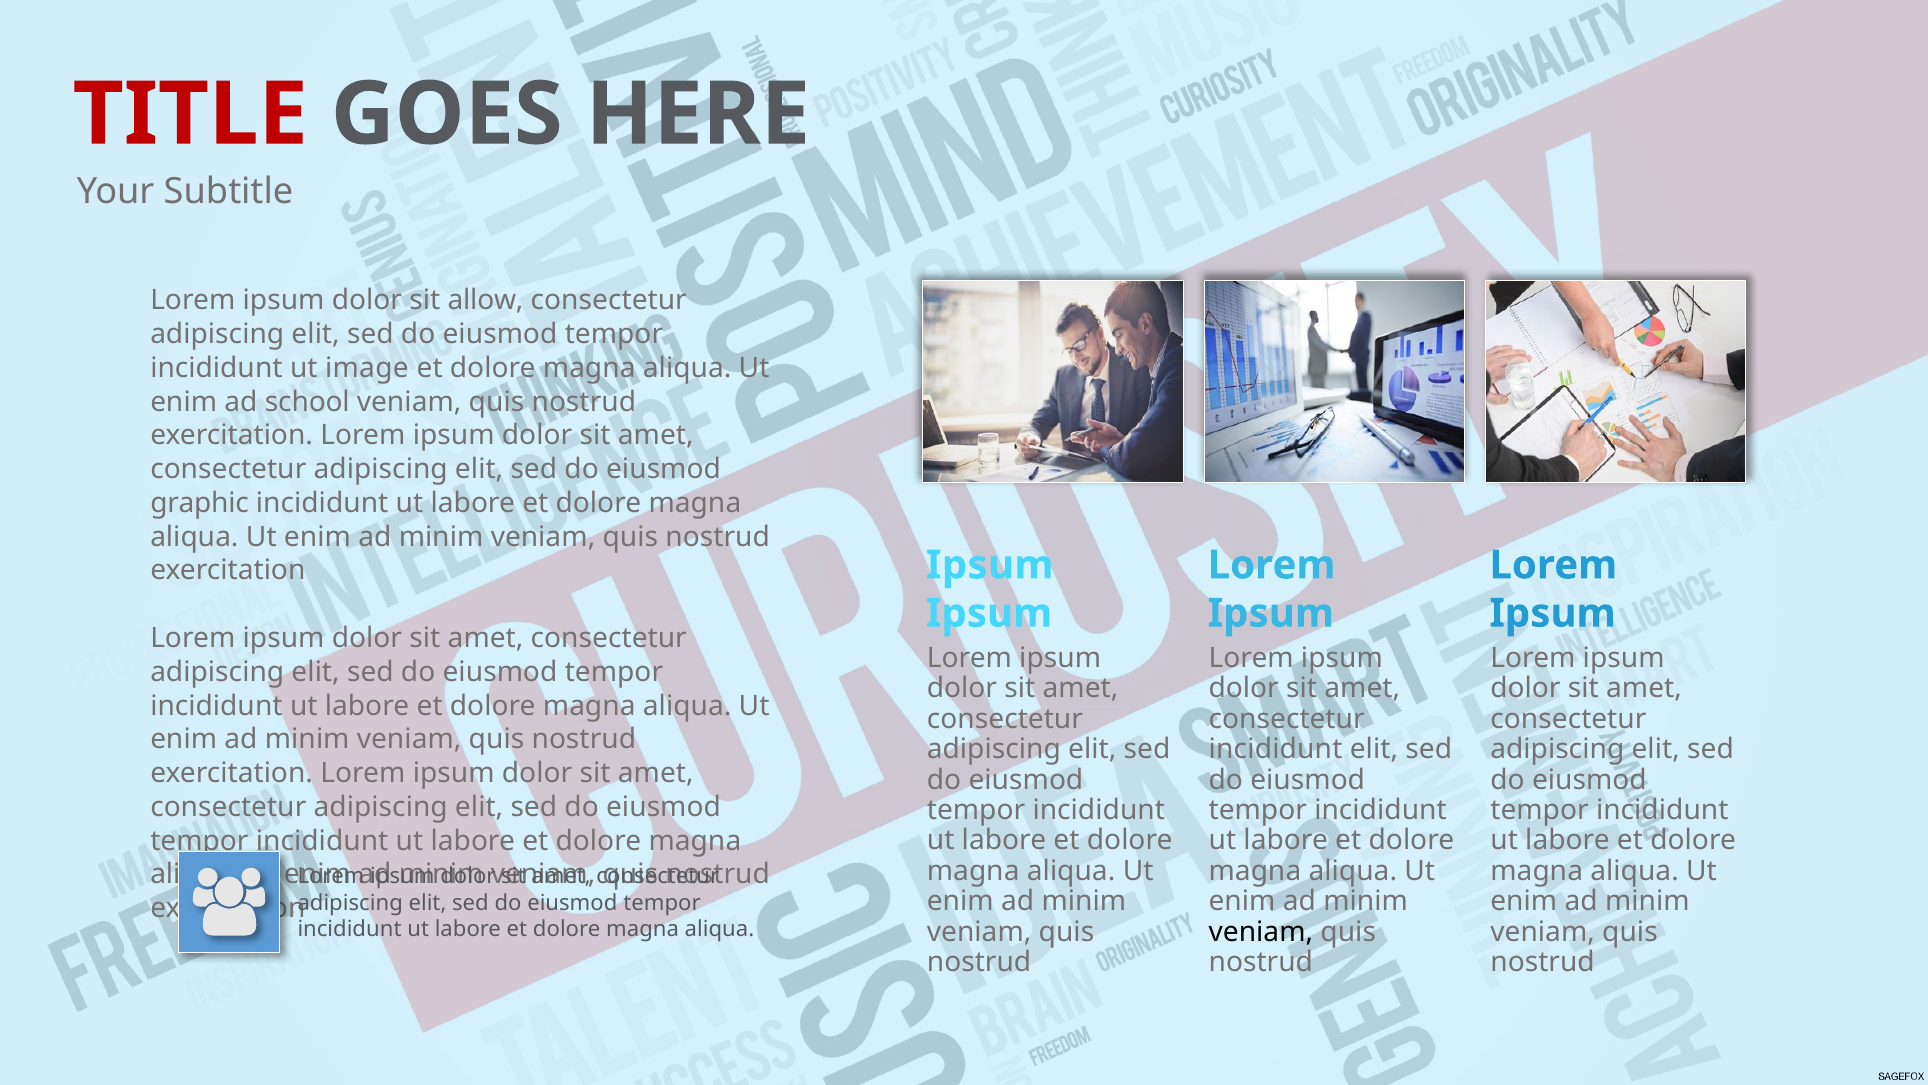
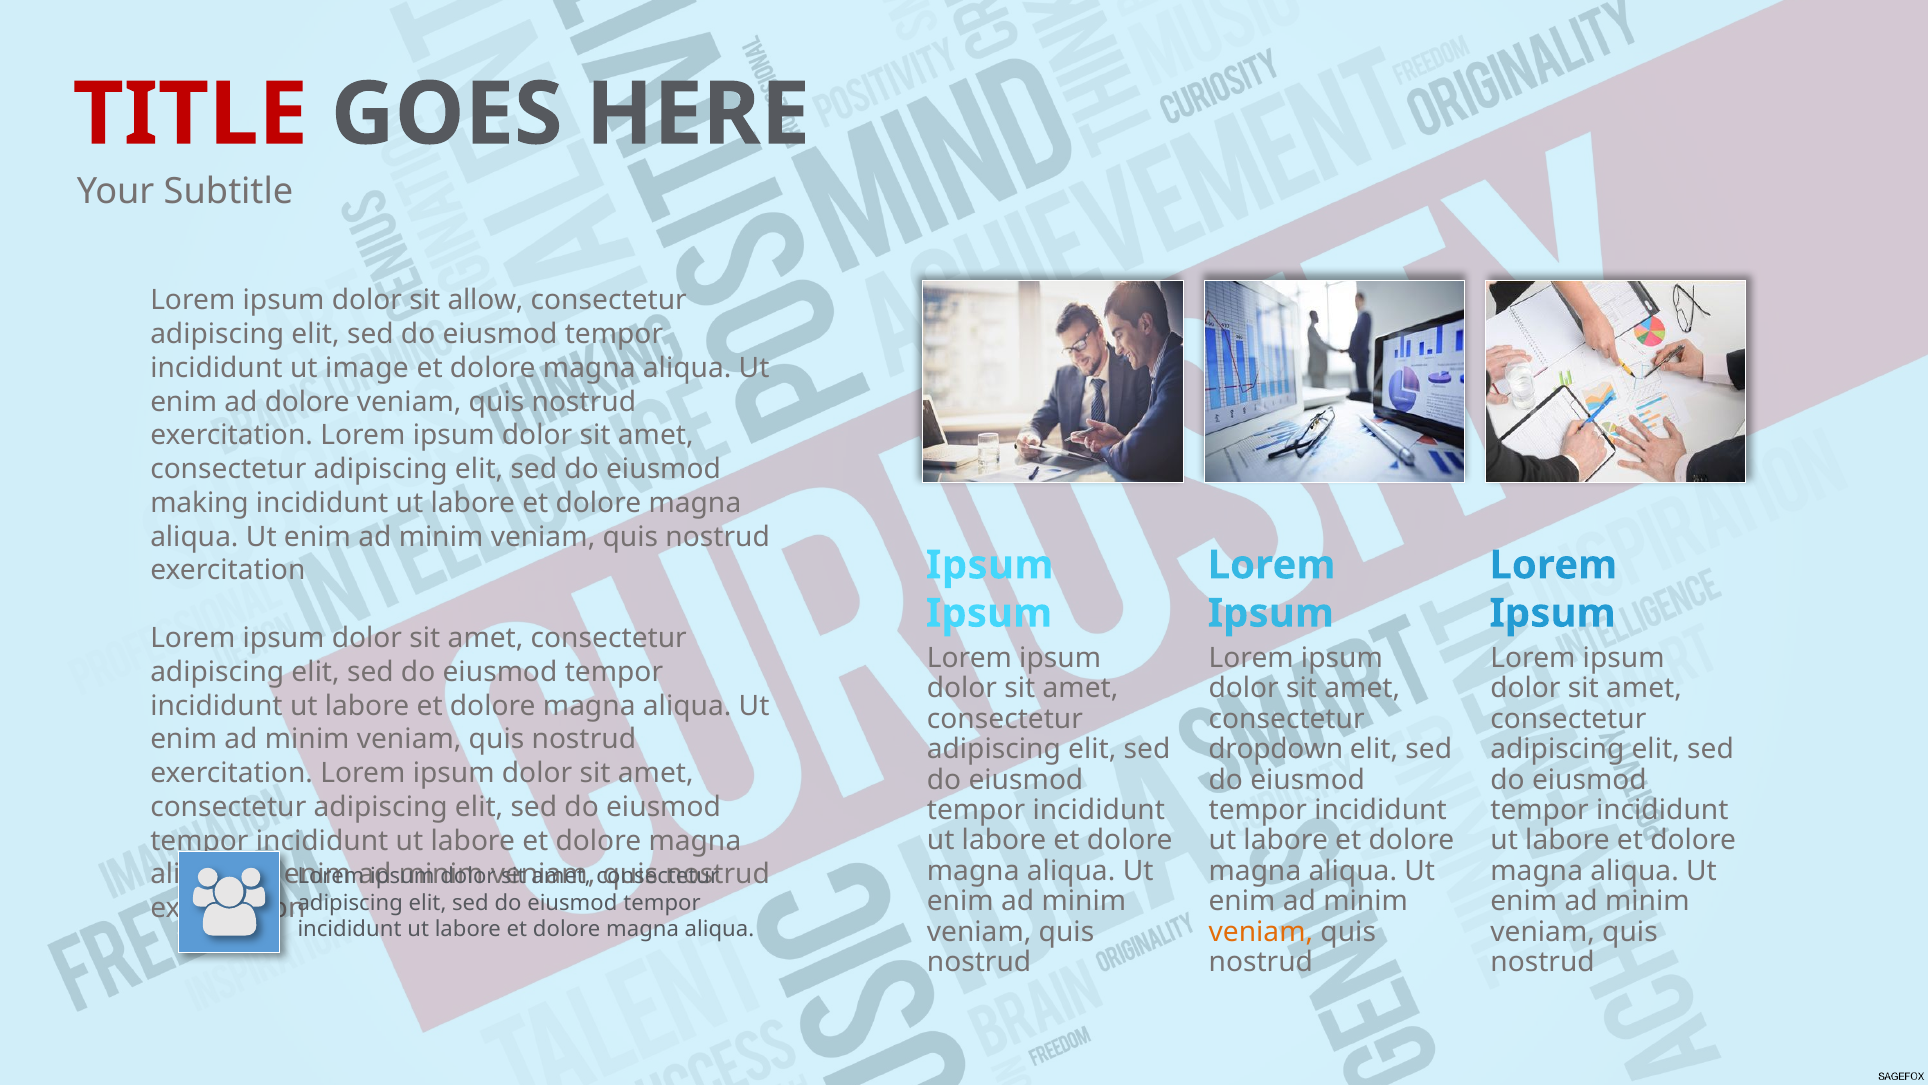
ad school: school -> dolore (307, 402)
graphic: graphic -> making (199, 503)
incididunt: incididunt -> dropdown (1276, 749)
veniam colour: black -> orange (1261, 931)
